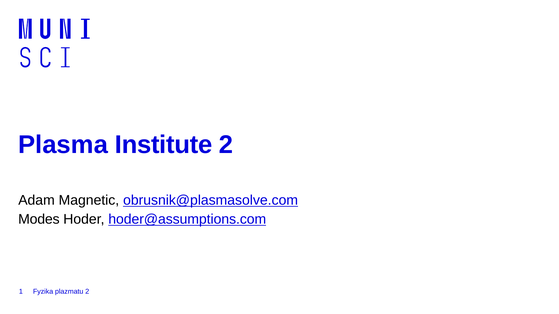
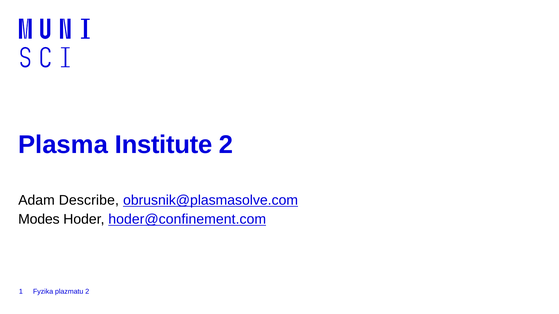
Magnetic: Magnetic -> Describe (89, 200)
hoder@assumptions.com: hoder@assumptions.com -> hoder@confinement.com (187, 220)
